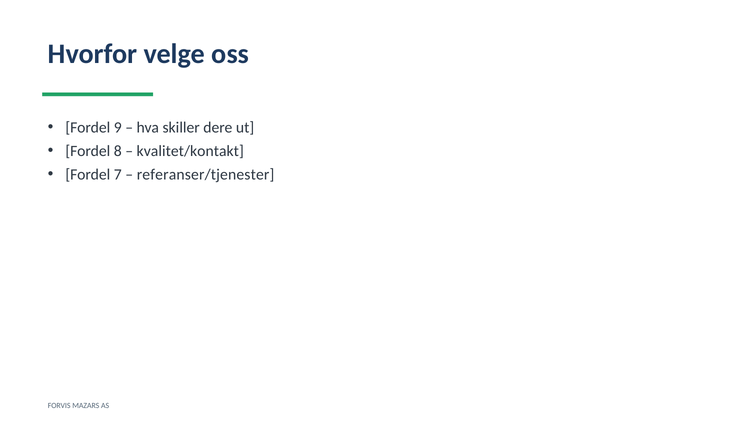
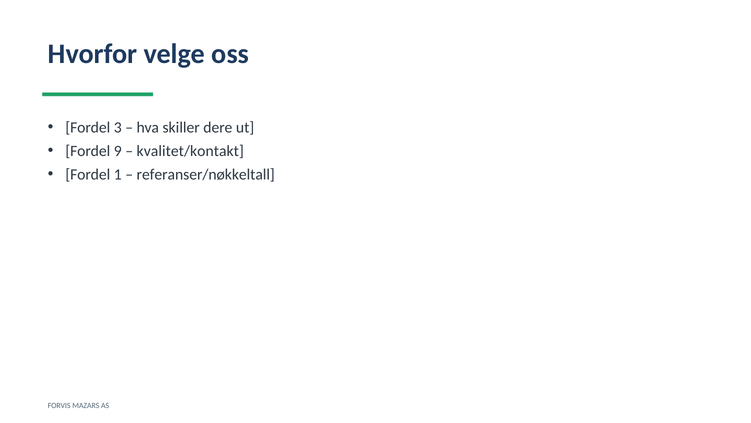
9: 9 -> 3 (118, 127)
8: 8 -> 9 (118, 151)
7: 7 -> 1 (118, 174)
referanser/tjenester: referanser/tjenester -> referanser/nøkkeltall (206, 174)
